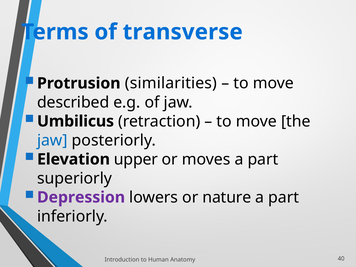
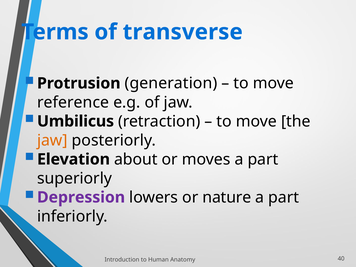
similarities: similarities -> generation (171, 83)
described: described -> reference (73, 102)
jaw colour: blue -> orange (52, 140)
upper: upper -> about (136, 159)
